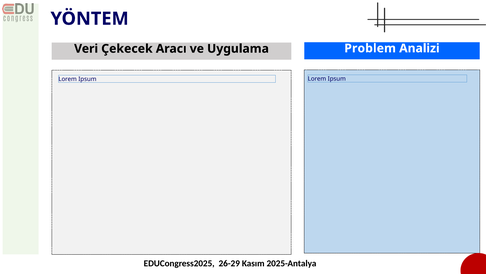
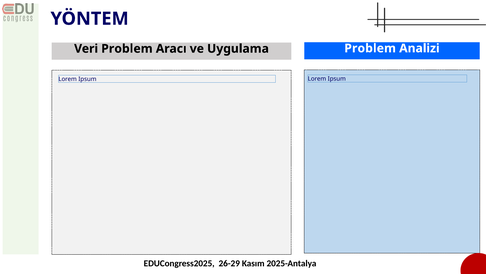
Veri Çekecek: Çekecek -> Problem (127, 49)
